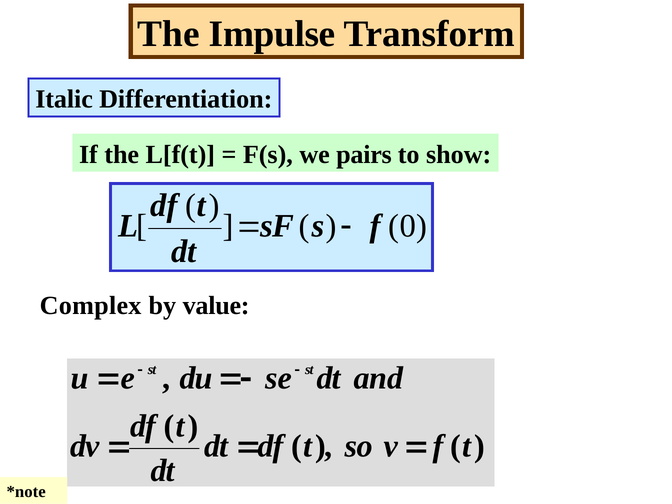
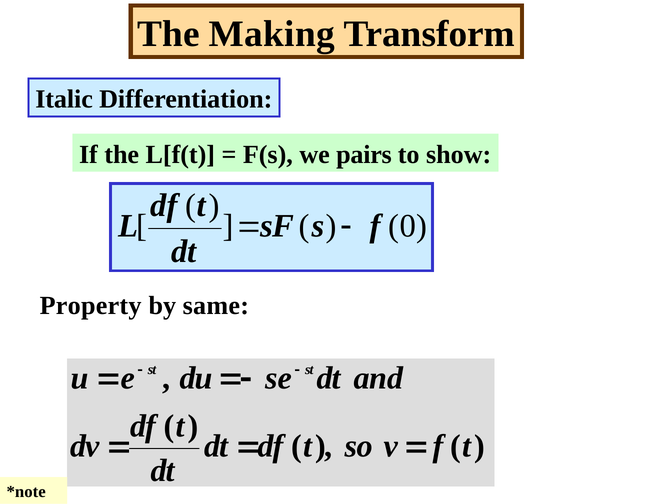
Impulse: Impulse -> Making (272, 34)
Complex: Complex -> Property (91, 306)
value: value -> same (216, 306)
